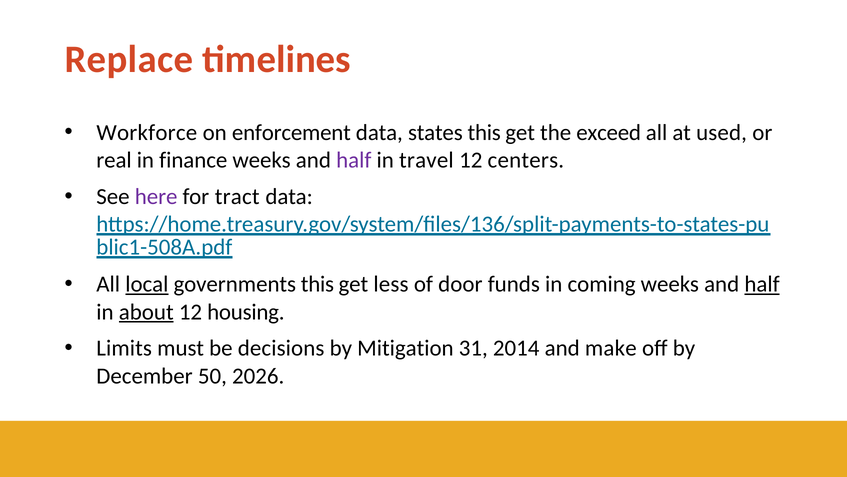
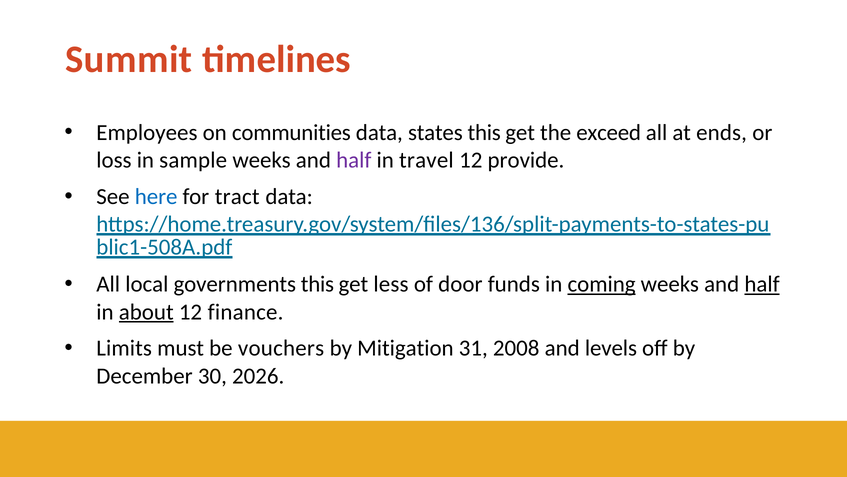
Replace: Replace -> Summit (129, 59)
Workforce: Workforce -> Employees (147, 133)
enforcement: enforcement -> communities (291, 133)
used: used -> ends (722, 133)
real: real -> loss (114, 160)
finance: finance -> sample (193, 160)
centers: centers -> provide (526, 160)
here colour: purple -> blue (156, 197)
local underline: present -> none (147, 284)
coming underline: none -> present (602, 284)
housing: housing -> finance (246, 312)
decisions: decisions -> vouchers (281, 348)
2014: 2014 -> 2008 (516, 348)
make: make -> levels (611, 348)
50: 50 -> 30 (212, 376)
